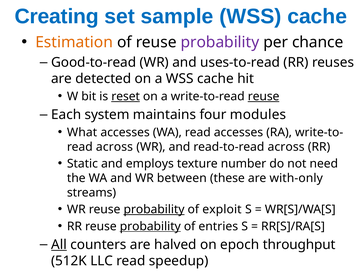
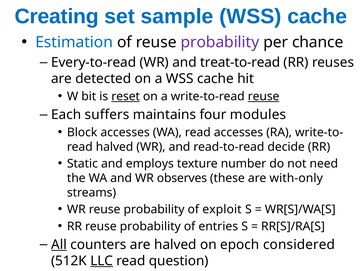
Estimation colour: orange -> blue (74, 42)
Good-to-read: Good-to-read -> Every-to-read (94, 63)
uses-to-read: uses-to-read -> treat-to-read (240, 63)
system: system -> suffers (107, 115)
What: What -> Block (82, 133)
read across: across -> halved (115, 147)
read-to-read across: across -> decide (286, 147)
between: between -> observes (182, 178)
probability underline: present -> none (154, 210)
probability underline: present -> none (150, 227)
throughput: throughput -> considered (299, 245)
LLC underline: none -> present (102, 261)
speedup: speedup -> question (179, 261)
